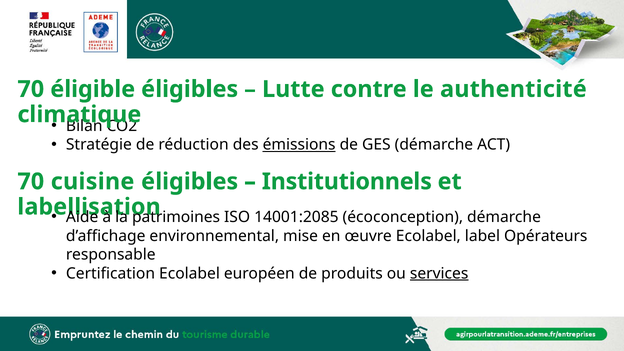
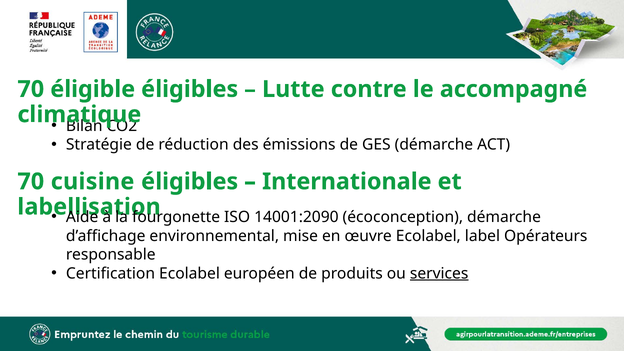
authenticité: authenticité -> accompagné (514, 89)
émissions underline: present -> none (299, 145)
Institutionnels: Institutionnels -> Internationale (347, 182)
patrimoines: patrimoines -> fourgonette (176, 217)
14001:2085: 14001:2085 -> 14001:2090 (296, 217)
